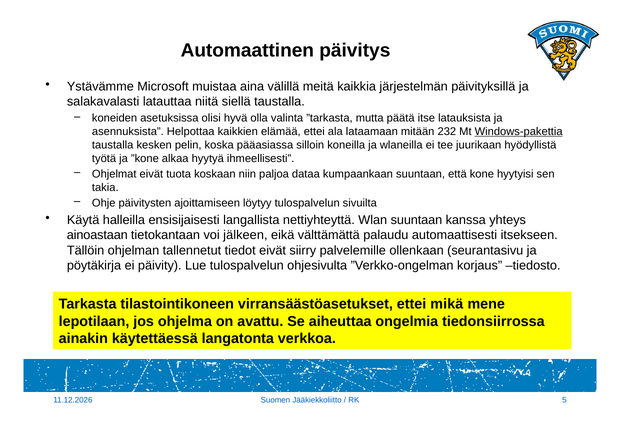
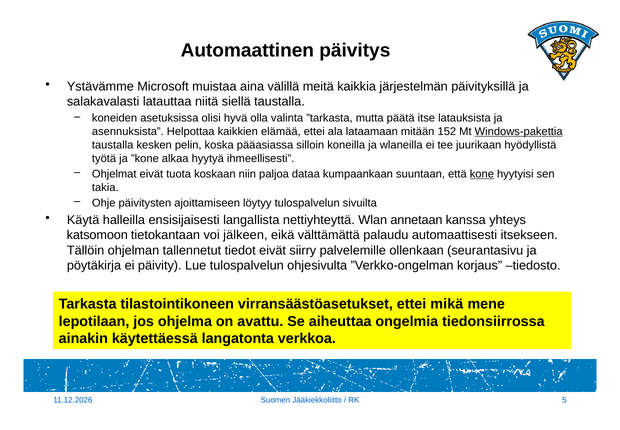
232: 232 -> 152 (447, 131)
kone underline: none -> present (482, 174)
Wlan suuntaan: suuntaan -> annetaan (416, 220)
ainoastaan: ainoastaan -> katsomoon (97, 235)
